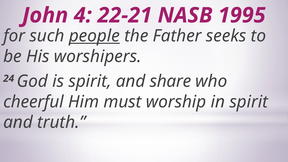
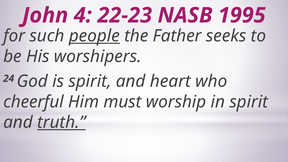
22-21: 22-21 -> 22-23 (125, 15)
share: share -> heart (170, 81)
truth underline: none -> present (61, 122)
